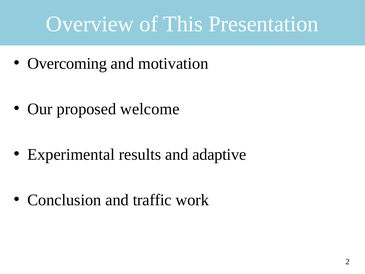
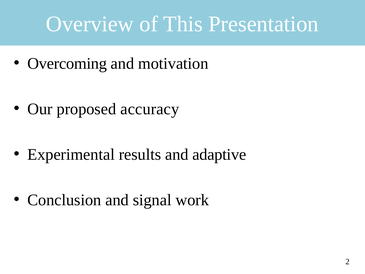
welcome: welcome -> accuracy (150, 109)
traffic: traffic -> signal (152, 200)
